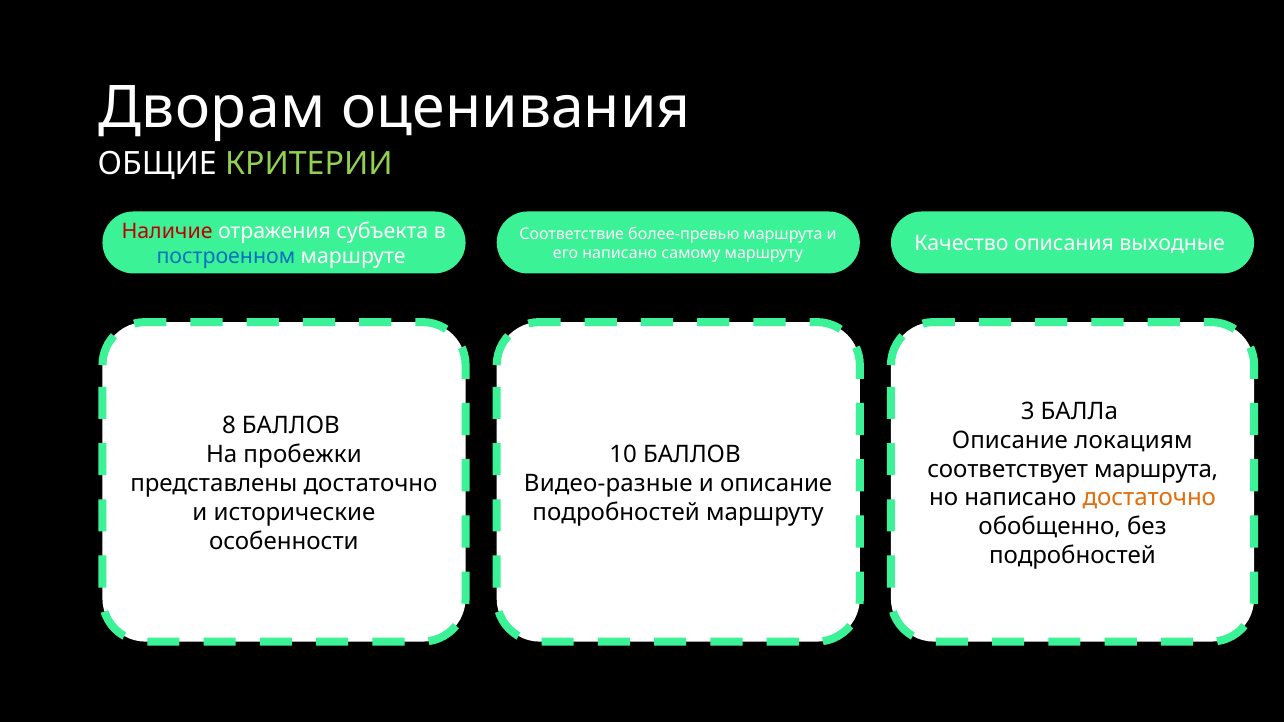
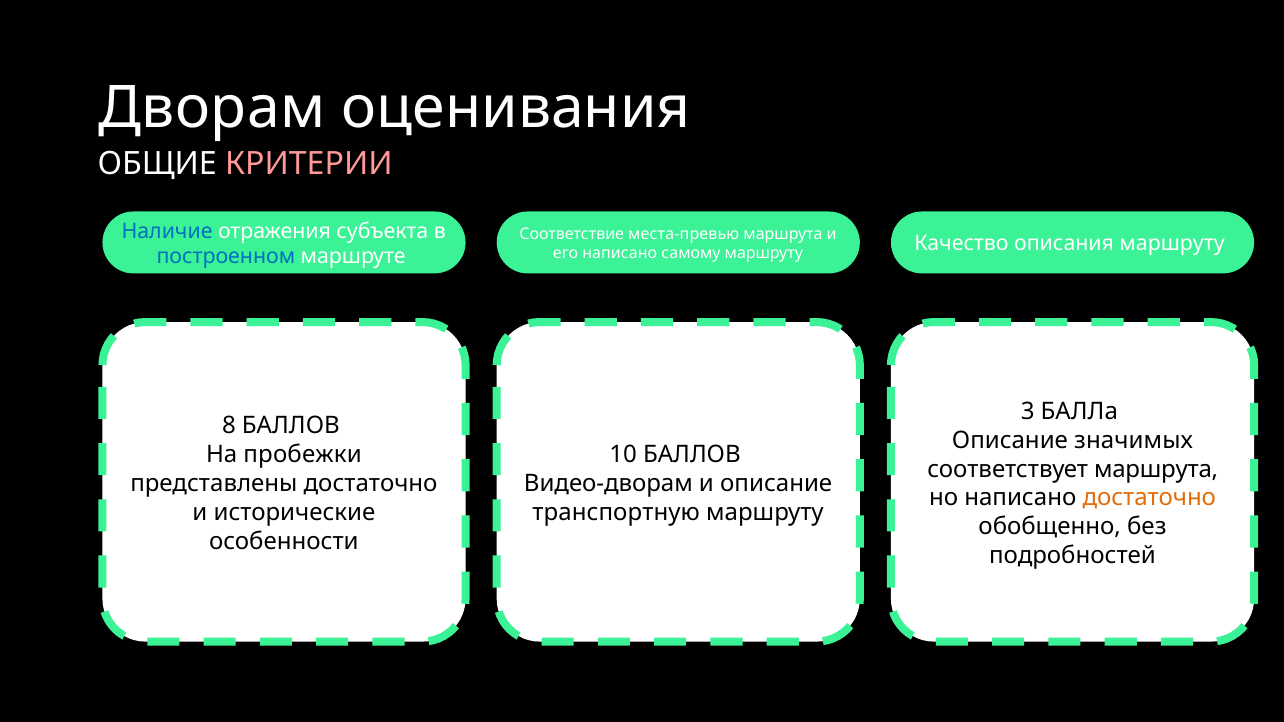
КРИТЕРИИ colour: light green -> pink (309, 164)
Наличие colour: red -> blue (167, 231)
более-превью: более-превью -> места-превью (684, 234)
описания выходные: выходные -> маршруту (1172, 244)
локациям: локациям -> значимых (1134, 440)
Видео-разные: Видео-разные -> Видео-дворам (608, 484)
подробностей: подробностей -> транспортную (616, 513)
